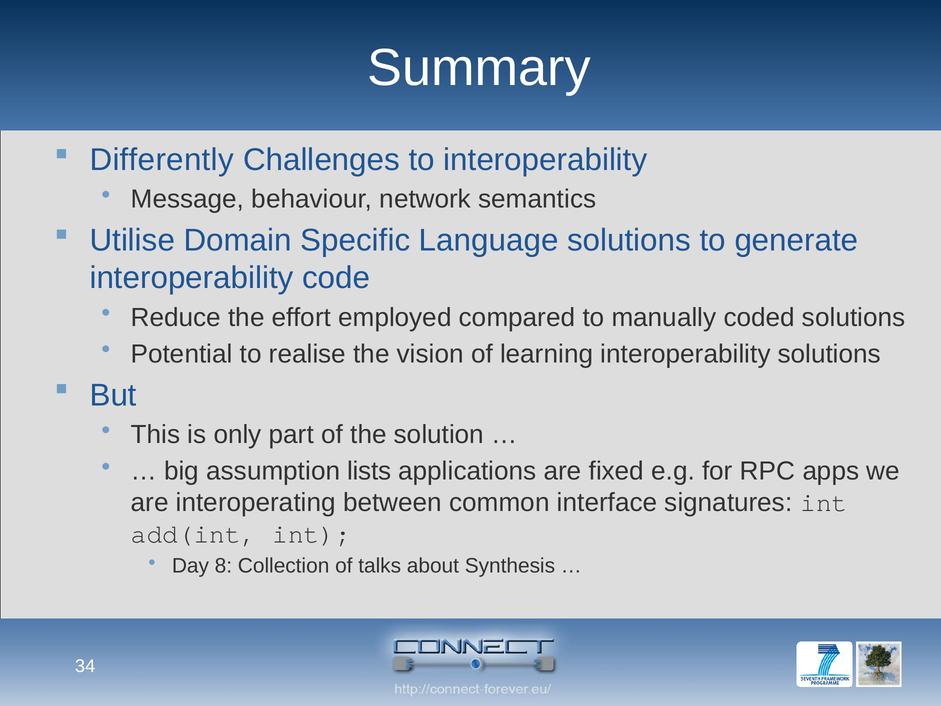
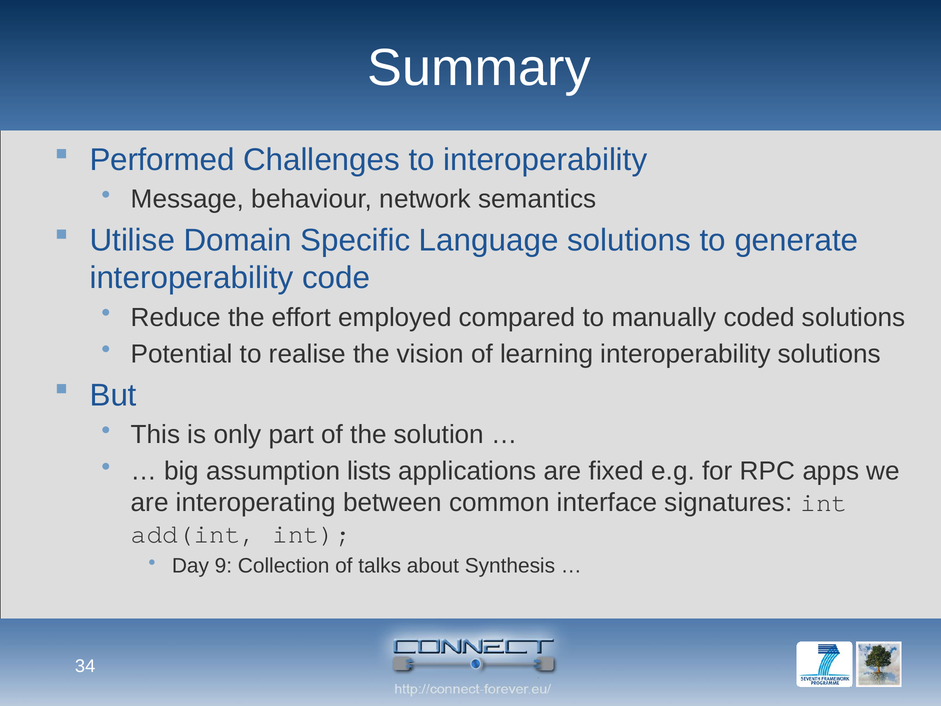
Differently: Differently -> Performed (162, 160)
8: 8 -> 9 (223, 566)
